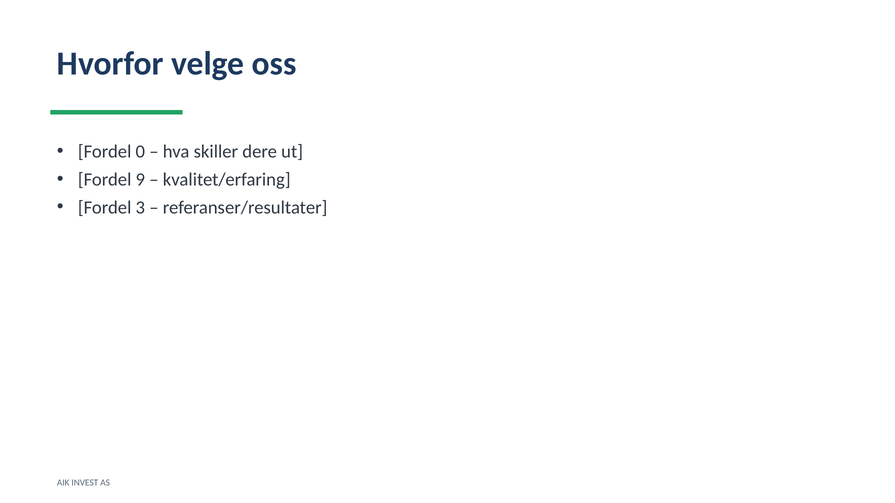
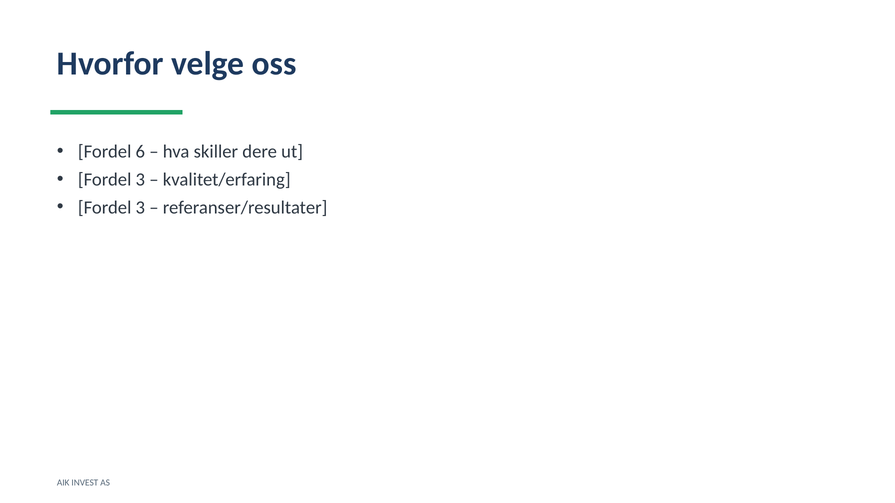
0: 0 -> 6 (140, 152)
9: 9 -> 3 (140, 180)
